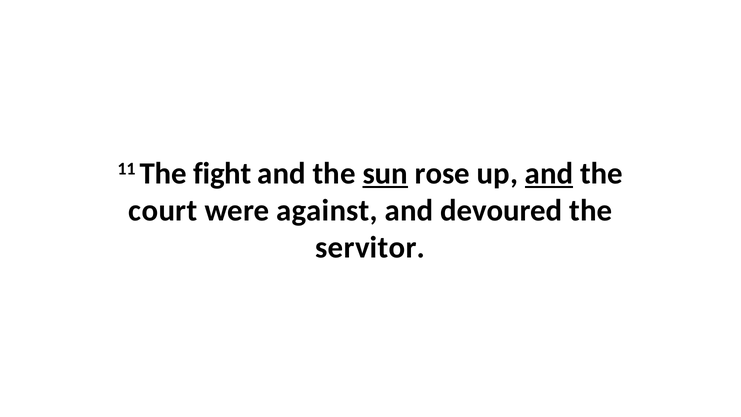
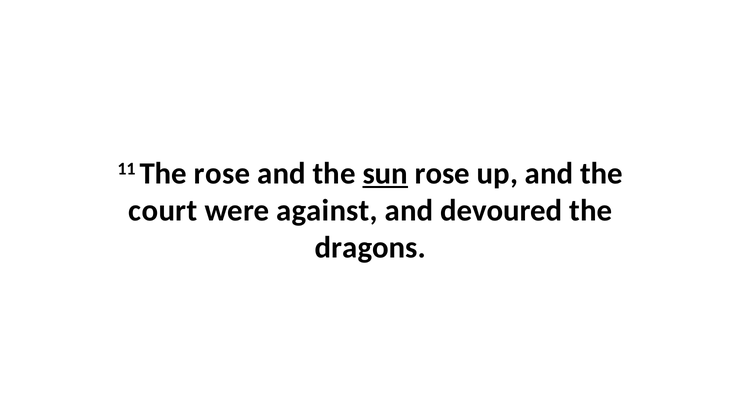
The fight: fight -> rose (222, 173)
and underline: present -> none (549, 173)
servitor: servitor -> dragons (370, 248)
